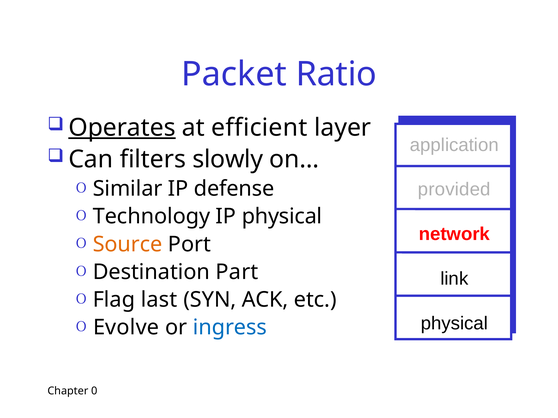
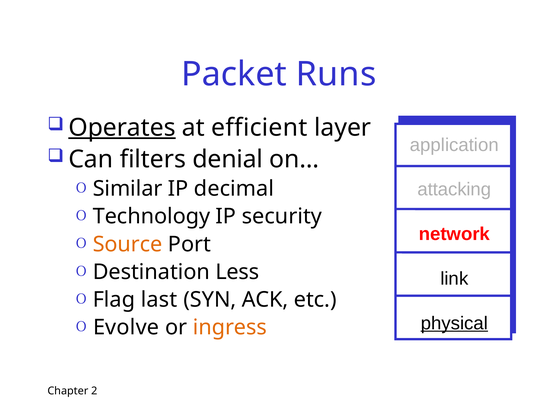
Ratio: Ratio -> Runs (336, 74)
slowly: slowly -> denial (228, 159)
defense: defense -> decimal (234, 189)
provided: provided -> attacking (454, 190)
IP physical: physical -> security (282, 217)
Part: Part -> Less (237, 272)
physical underline: none -> present (454, 324)
ingress colour: blue -> orange (230, 328)
0: 0 -> 2 (94, 391)
